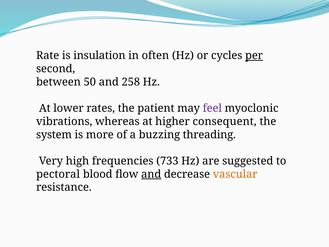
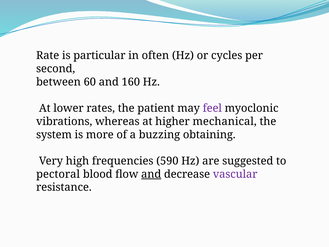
insulation: insulation -> particular (99, 56)
per underline: present -> none (254, 56)
50: 50 -> 60 (90, 82)
258: 258 -> 160 (131, 82)
consequent: consequent -> mechanical (225, 121)
threading: threading -> obtaining (209, 135)
733: 733 -> 590 (167, 161)
vascular colour: orange -> purple (235, 174)
